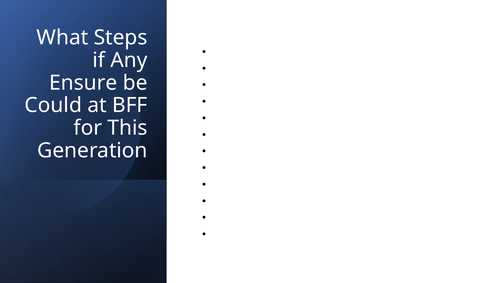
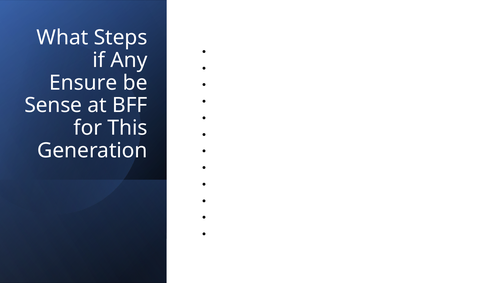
Could: Could -> Sense (53, 105)
